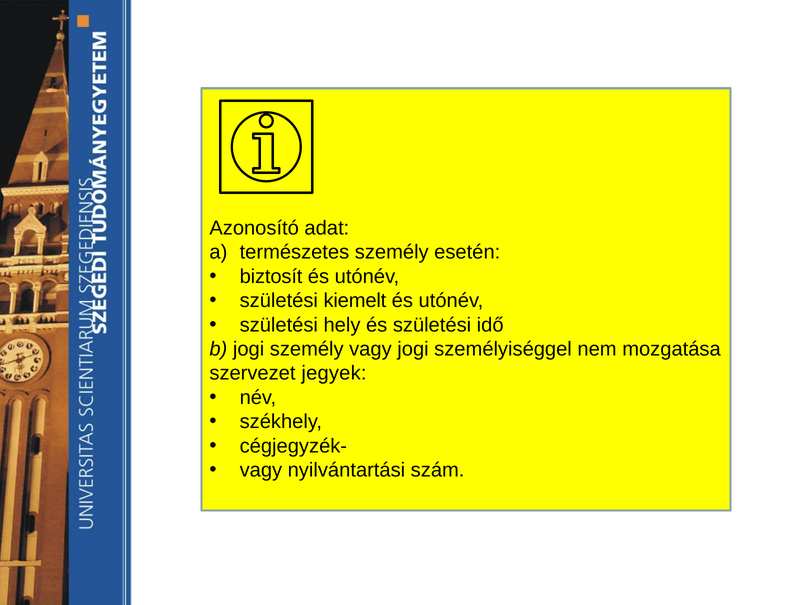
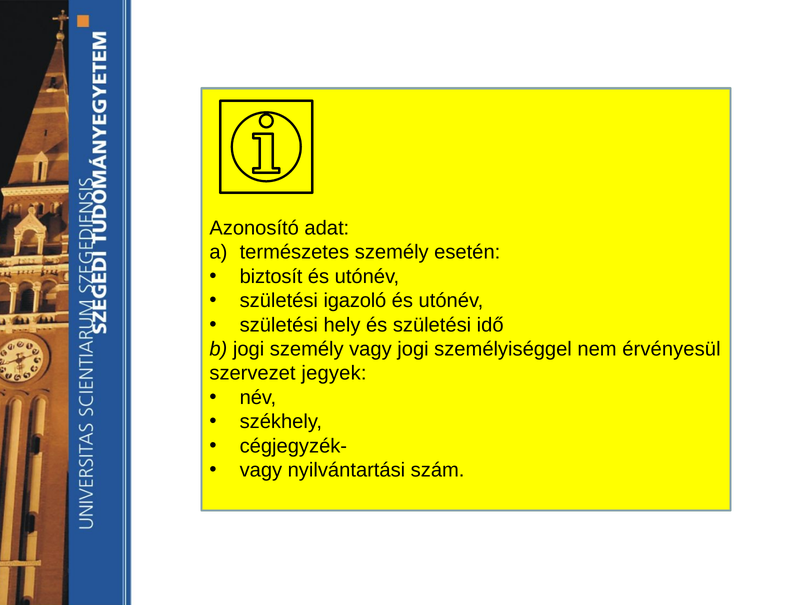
kiemelt: kiemelt -> igazoló (355, 300)
mozgatása: mozgatása -> érvényesül (671, 349)
